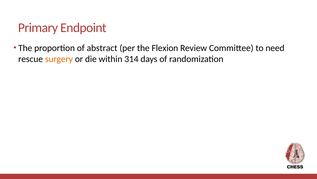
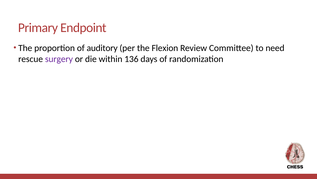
abstract: abstract -> auditory (102, 48)
surgery colour: orange -> purple (59, 59)
314: 314 -> 136 (131, 59)
